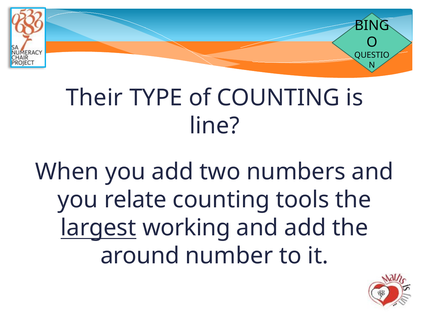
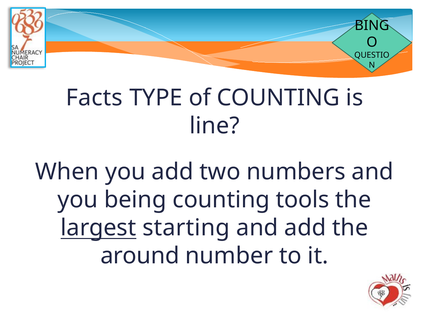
Their: Their -> Facts (94, 98)
relate: relate -> being (135, 200)
working: working -> starting (186, 228)
